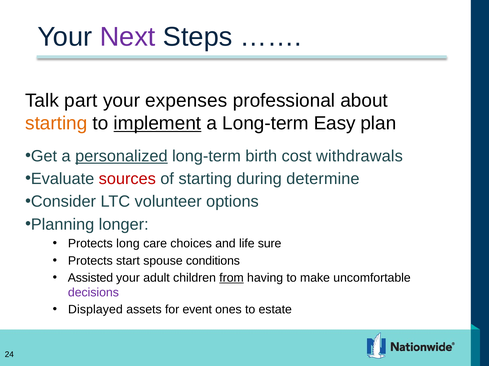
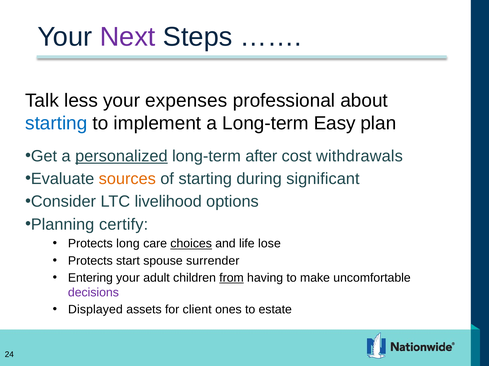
part: part -> less (81, 101)
starting colour: orange -> blue (56, 124)
implement underline: present -> none (157, 124)
birth: birth -> after (261, 156)
sources colour: red -> orange (127, 179)
determine: determine -> significant (323, 179)
volunteer: volunteer -> livelihood (168, 202)
longer: longer -> certify (124, 225)
choices underline: none -> present (191, 244)
sure: sure -> lose (269, 244)
conditions: conditions -> surrender (213, 261)
Assisted: Assisted -> Entering (90, 278)
event: event -> client (197, 310)
